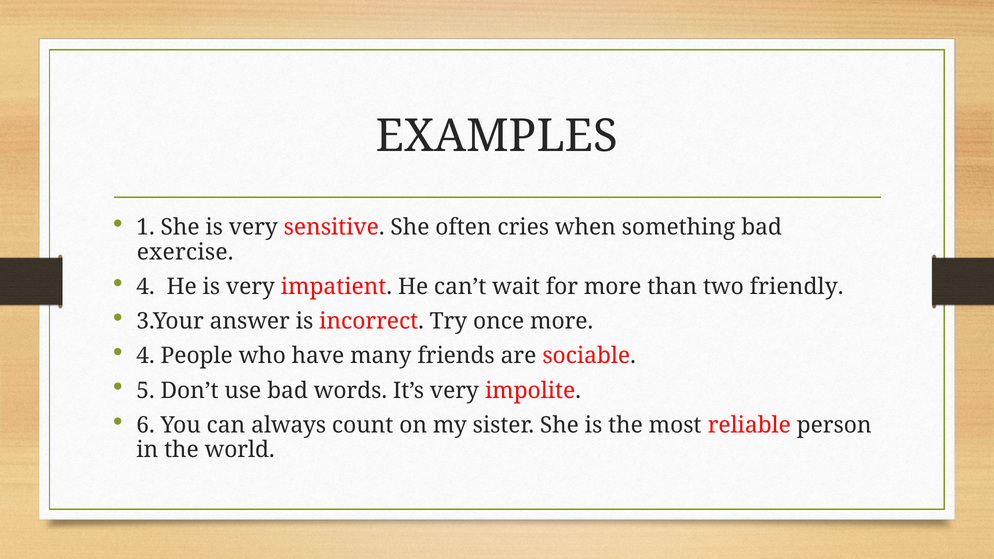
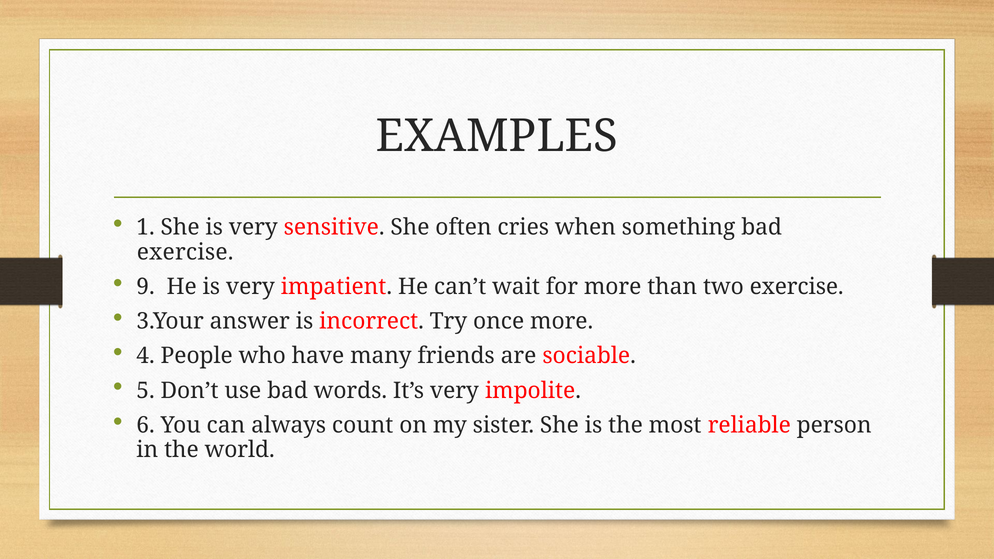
4: 4 -> 9 (146, 287)
two friendly: friendly -> exercise (797, 287)
